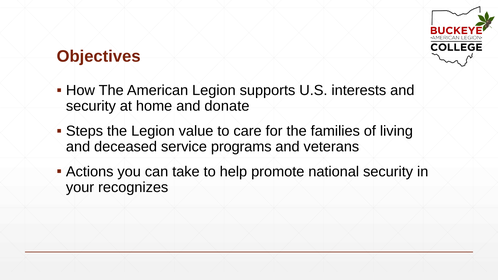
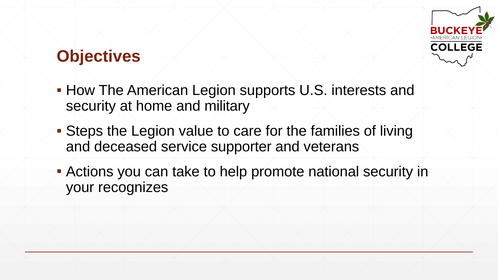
donate: donate -> military (227, 106)
programs: programs -> supporter (241, 147)
